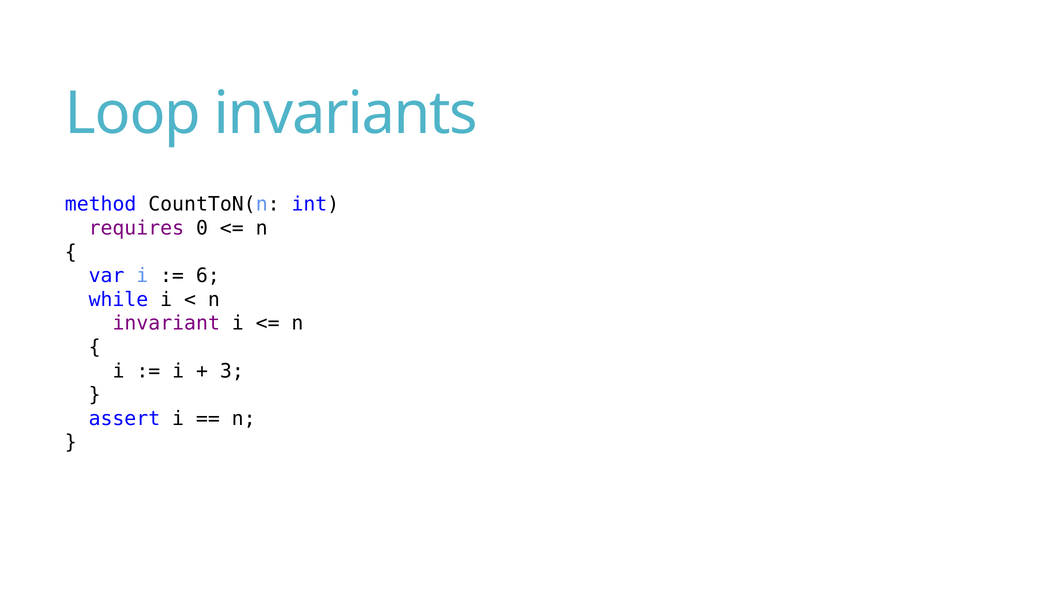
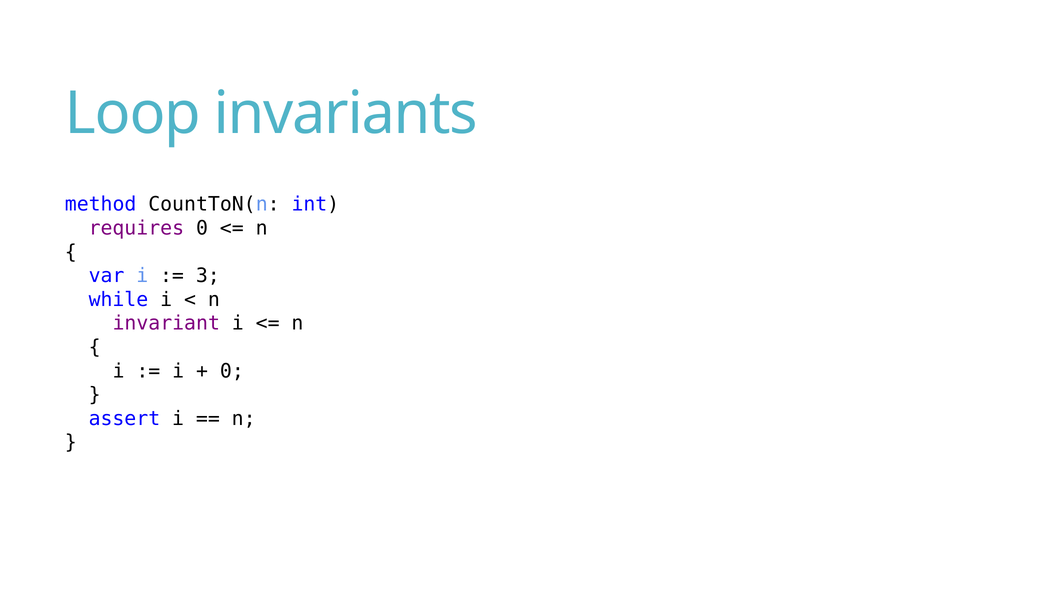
6: 6 -> 3 (208, 276)
3: 3 -> 0 (232, 371)
